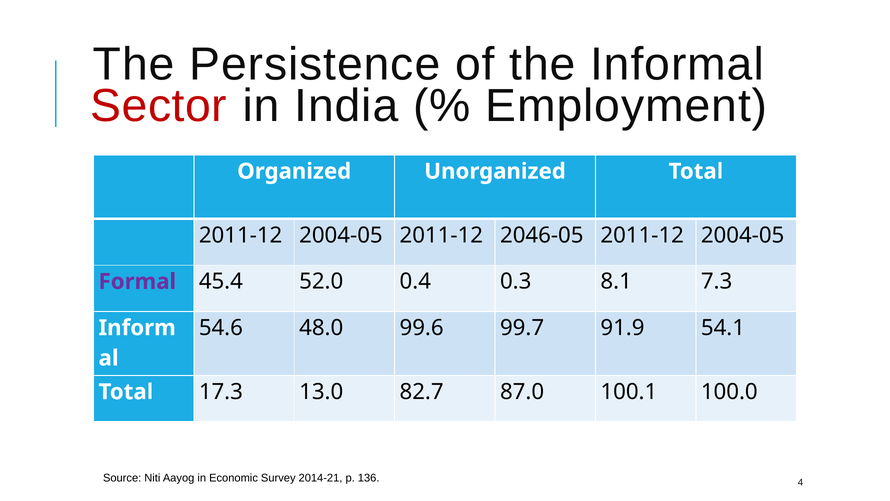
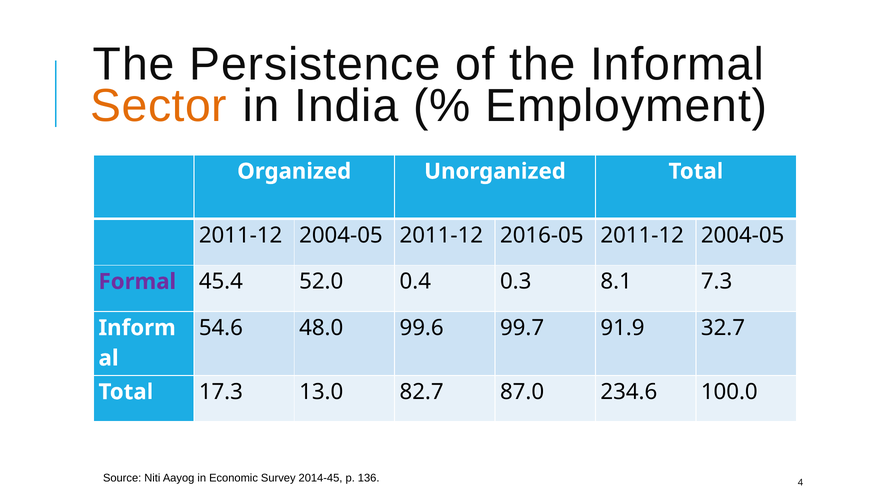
Sector colour: red -> orange (159, 106)
2046-05: 2046-05 -> 2016-05 (542, 235)
54.1: 54.1 -> 32.7 (723, 328)
100.1: 100.1 -> 234.6 (629, 392)
2014-21: 2014-21 -> 2014-45 (321, 478)
